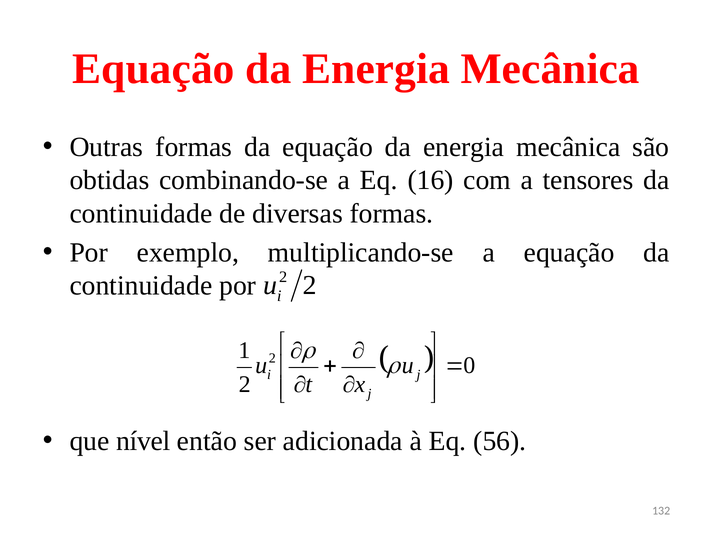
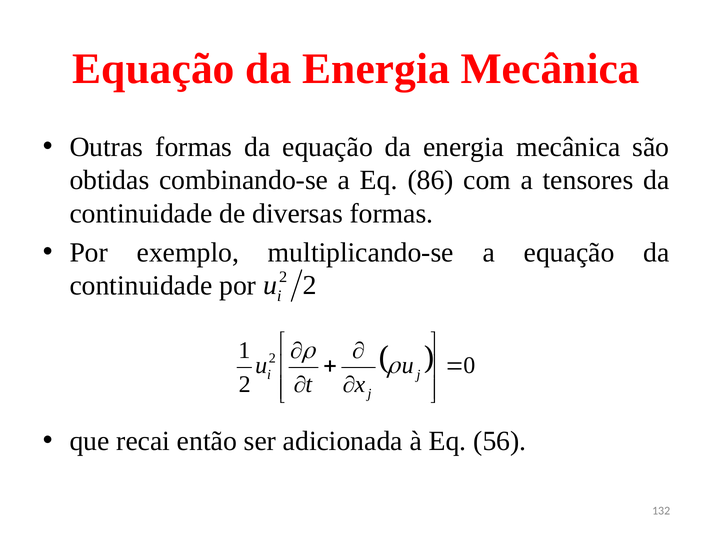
16: 16 -> 86 (431, 180)
nível: nível -> recai (143, 441)
